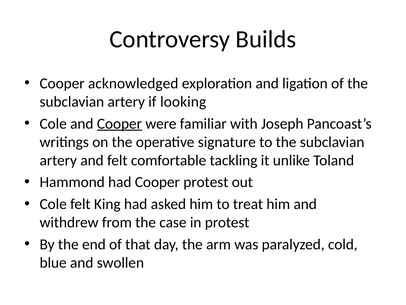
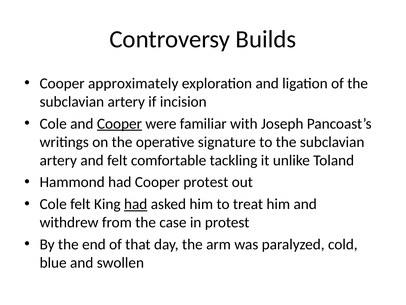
acknowledged: acknowledged -> approximately (133, 83)
looking: looking -> incision (183, 102)
had underline: none -> present (136, 204)
